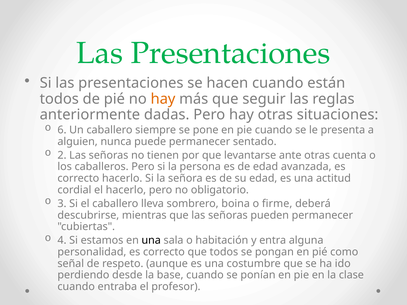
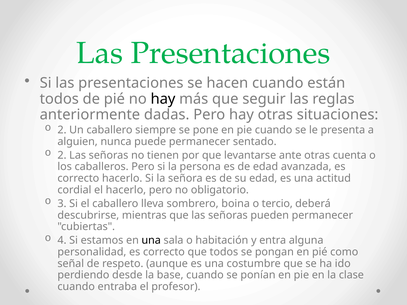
hay colour: orange -> black (163, 99)
6: 6 -> 2 (62, 130)
firme: firme -> tercio (277, 204)
